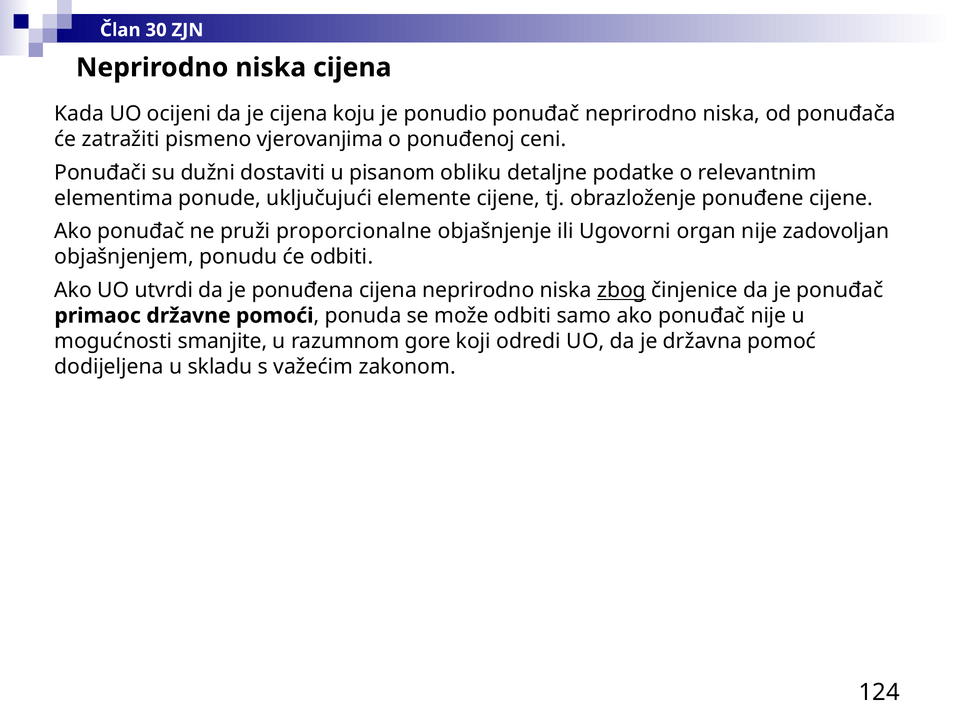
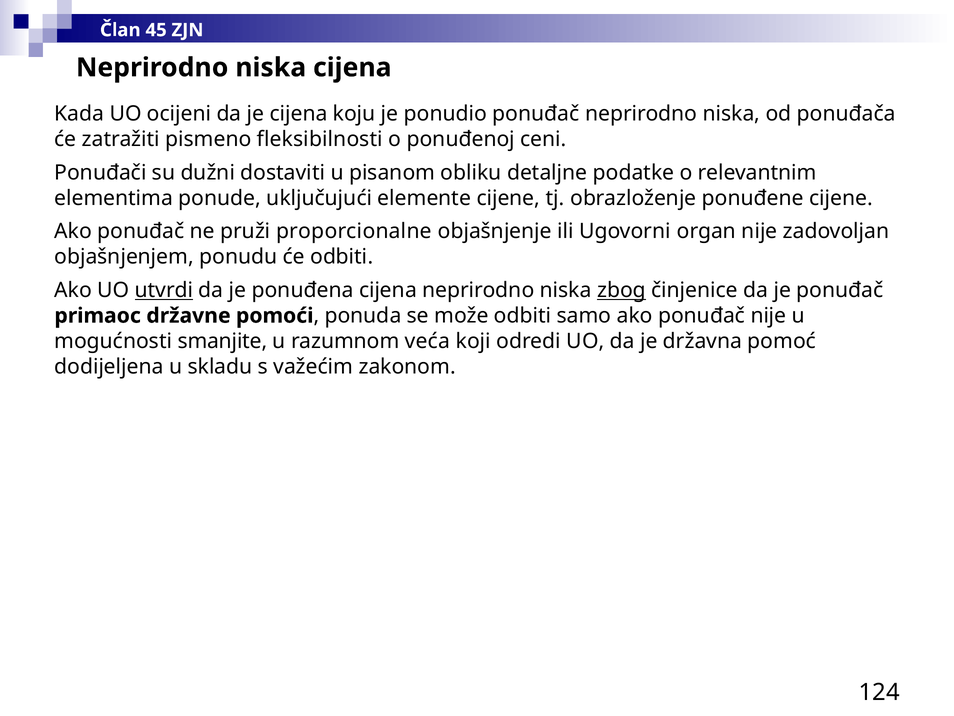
30: 30 -> 45 (156, 30)
vjerovanjima: vjerovanjima -> fleksibilnosti (320, 139)
utvrdi underline: none -> present (164, 290)
gore: gore -> veća (428, 341)
